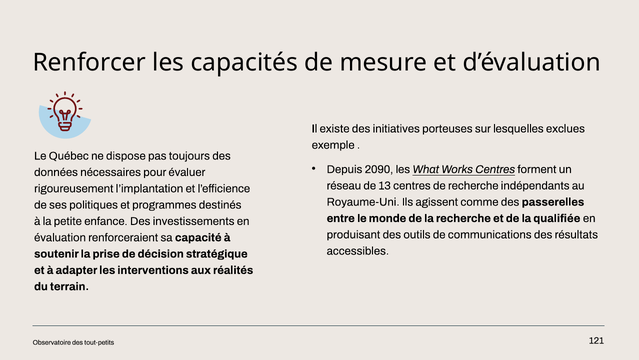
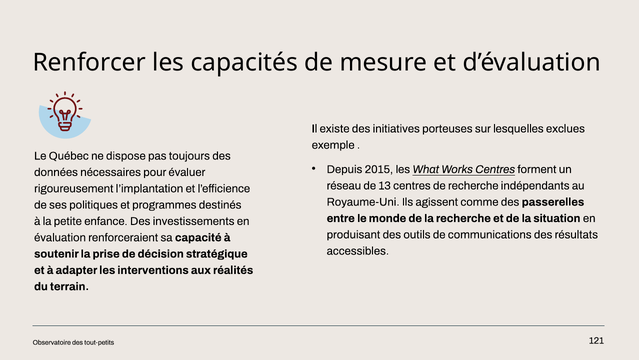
2090: 2090 -> 2015 (379, 169)
qualifiée: qualifiée -> situation (557, 218)
